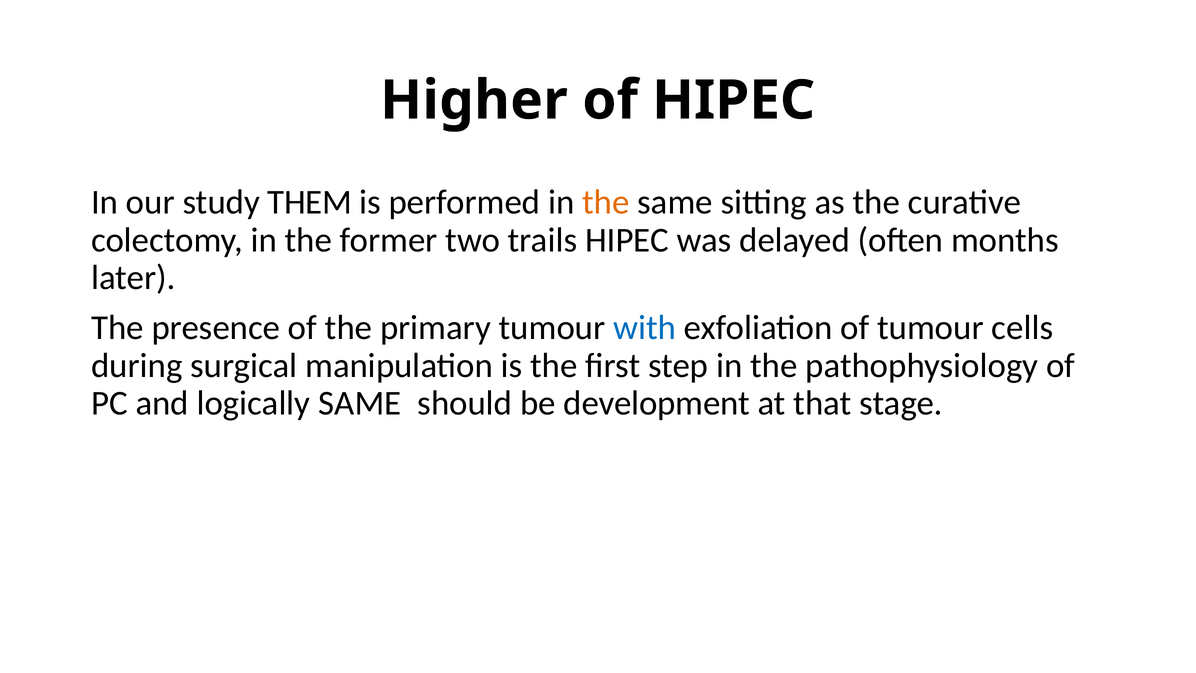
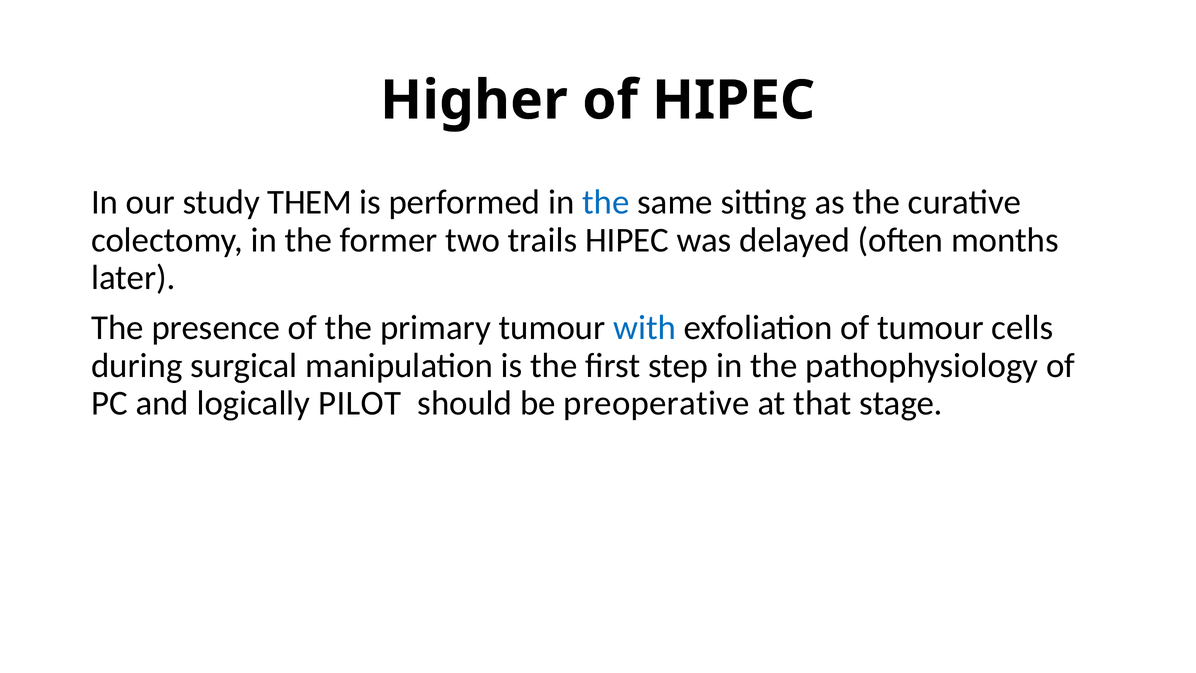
the colour: orange -> blue (606, 202)
logically SAME: SAME -> PILOT (360, 403)
development: development -> preoperative (657, 403)
